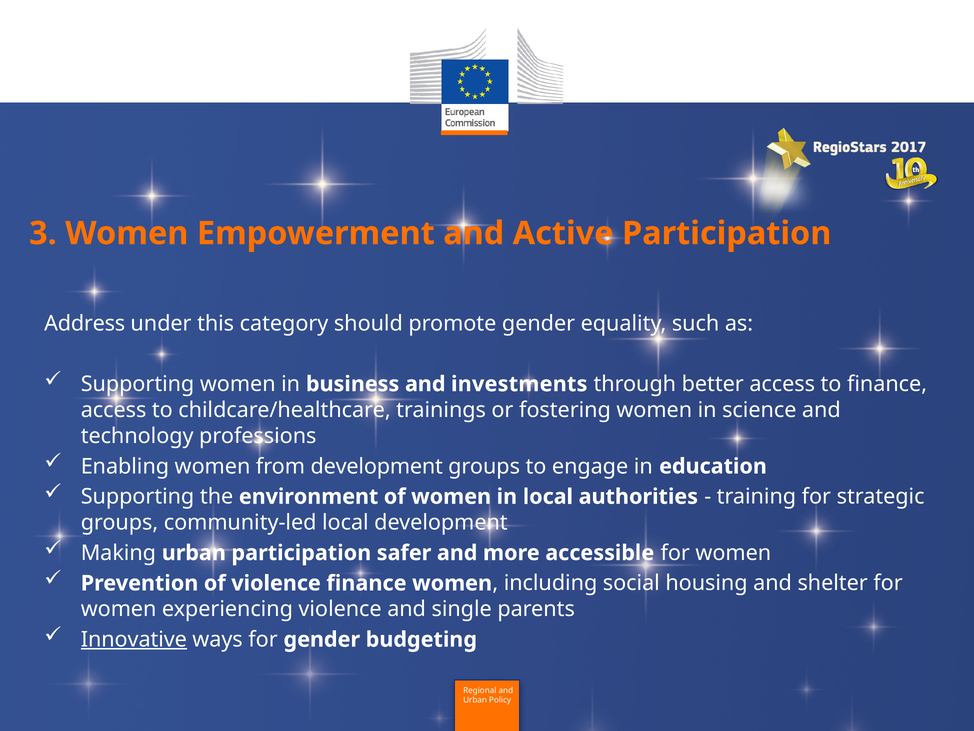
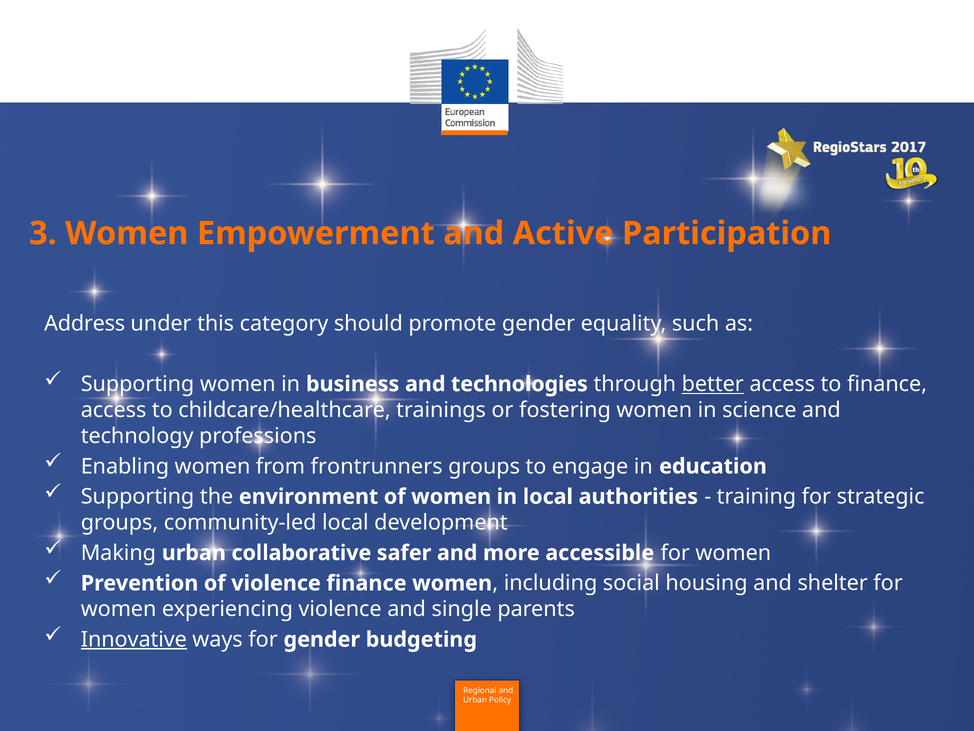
investments: investments -> technologies (519, 384)
better underline: none -> present (713, 384)
from development: development -> frontrunners (377, 466)
urban participation: participation -> collaborative (301, 553)
